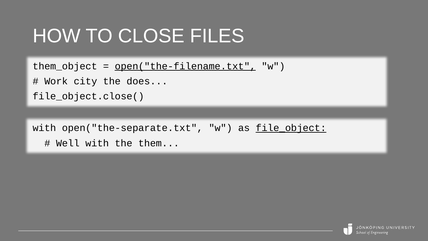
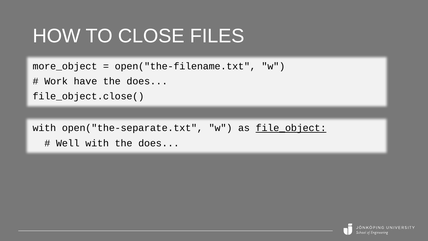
them_object: them_object -> more_object (65, 66)
open("the-filename.txt underline: present -> none (185, 66)
city: city -> have (85, 81)
with the them: them -> does (159, 143)
